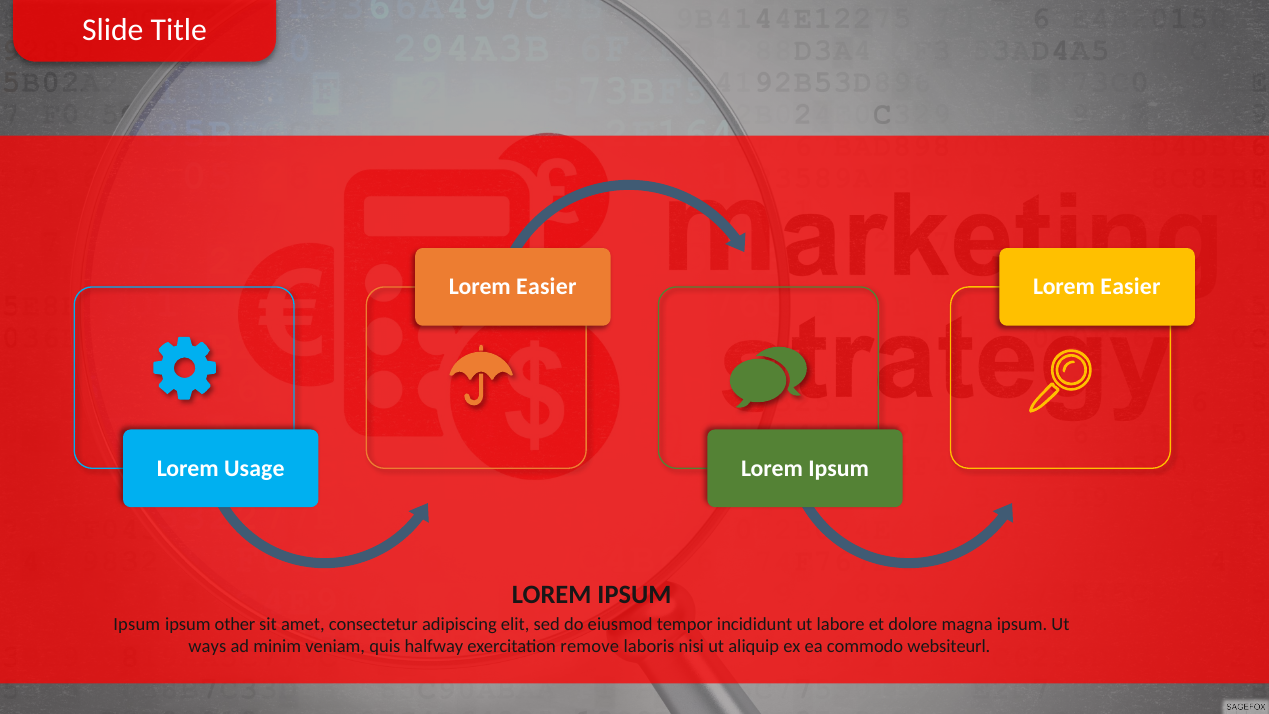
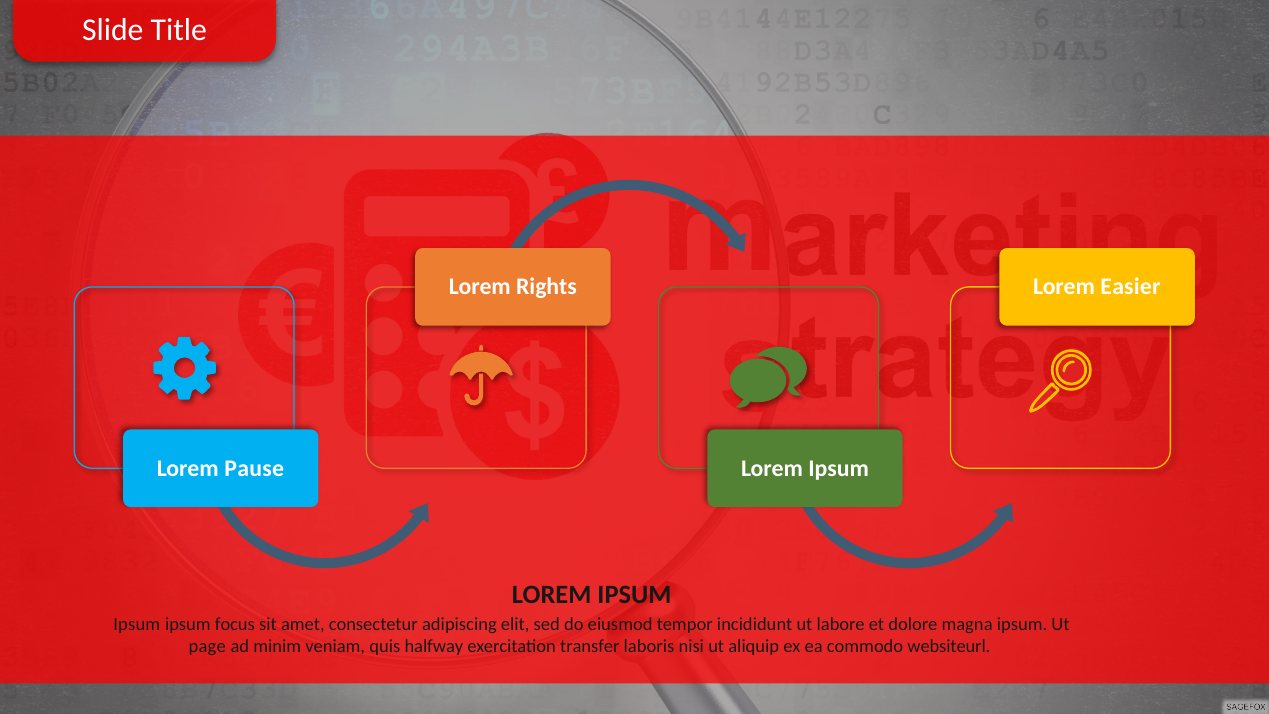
Easier: Easier -> Rights (546, 287)
Usage: Usage -> Pause (254, 468)
other: other -> focus (235, 624)
ways: ways -> page (207, 647)
remove: remove -> transfer (590, 647)
